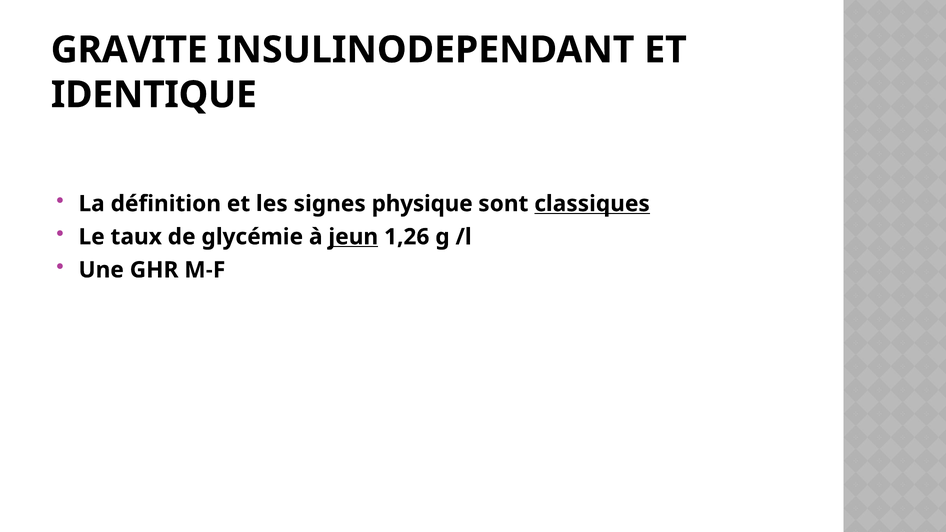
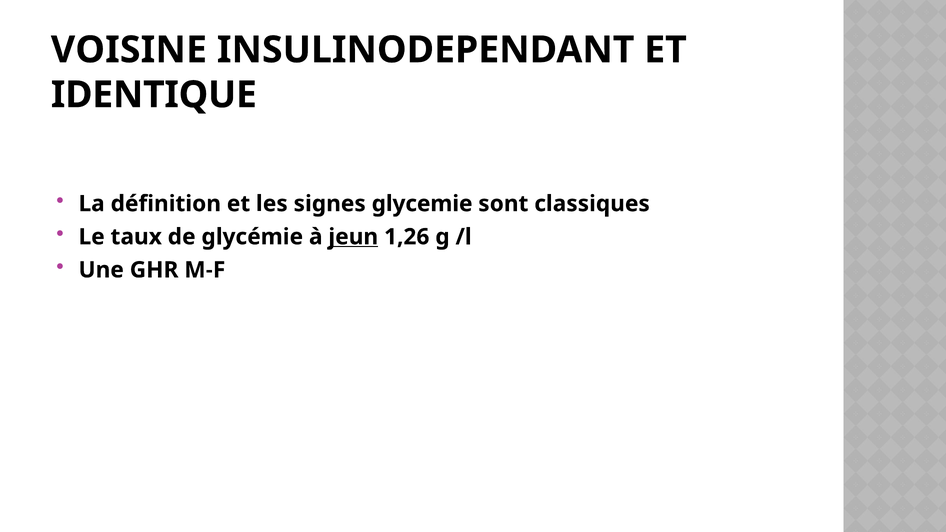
GRAVITE: GRAVITE -> VOISINE (129, 50)
physique: physique -> glycemie (422, 204)
classiques underline: present -> none (592, 204)
